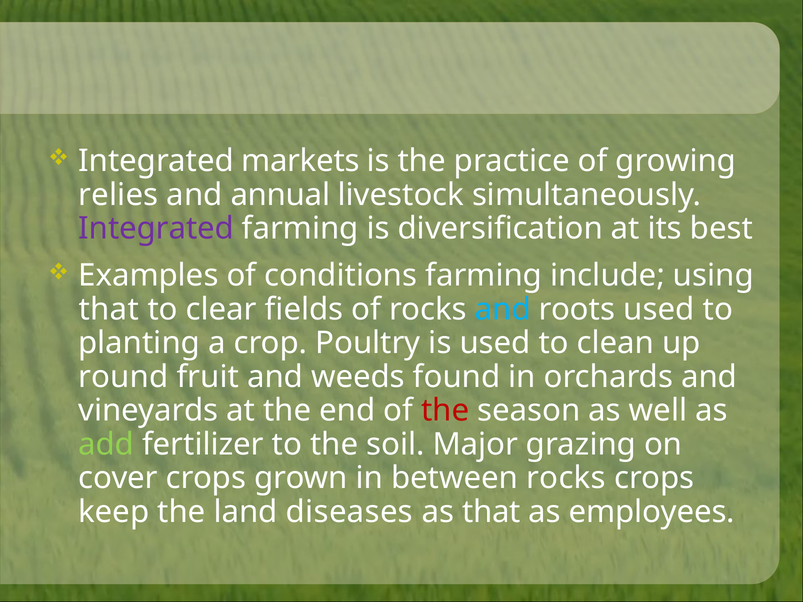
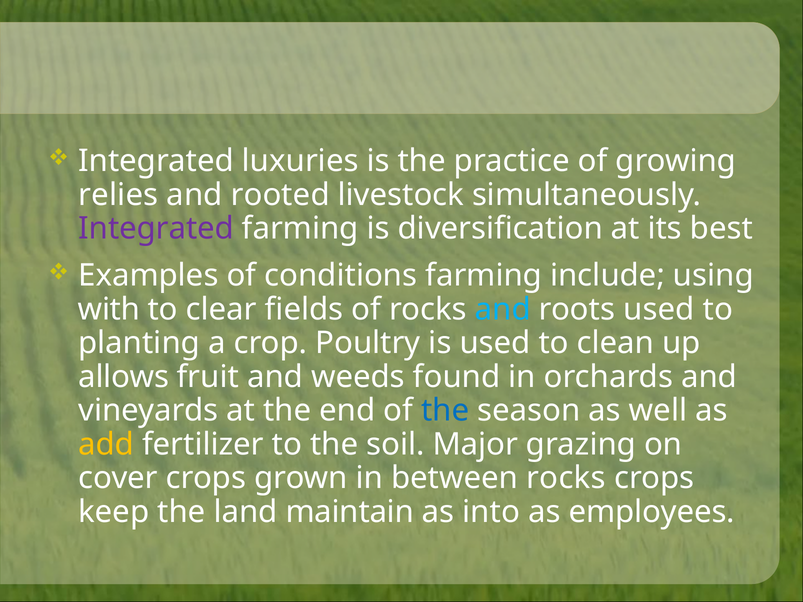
markets: markets -> luxuries (300, 161)
annual: annual -> rooted (280, 195)
that: that -> with (109, 310)
round: round -> allows (124, 377)
the colour: red -> blue (445, 411)
add colour: light green -> yellow (106, 444)
diseases: diseases -> maintain (350, 512)
as that: that -> into (491, 512)
